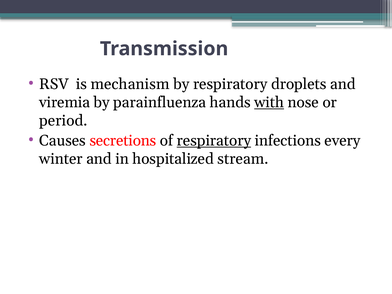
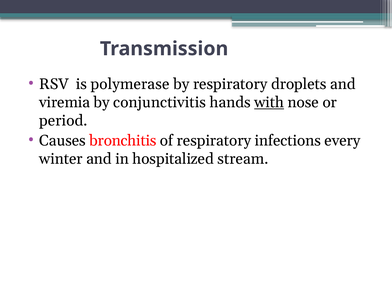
mechanism: mechanism -> polymerase (130, 84)
parainfluenza: parainfluenza -> conjunctivitis (160, 102)
secretions: secretions -> bronchitis (123, 141)
respiratory underline: present -> none (214, 141)
